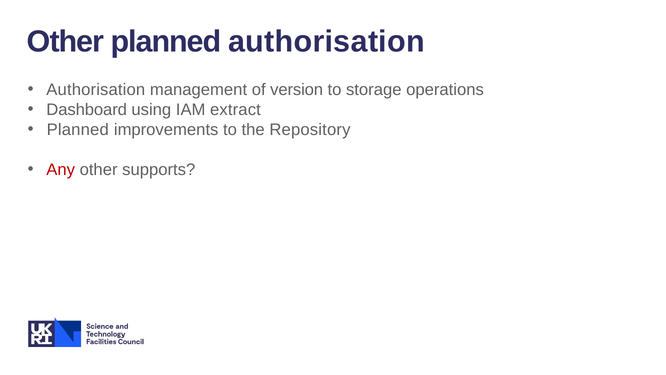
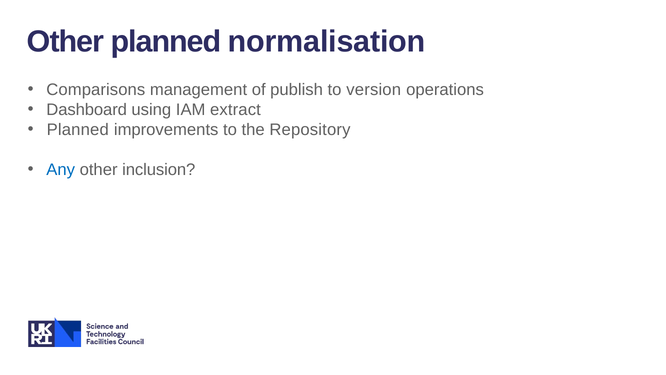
planned authorisation: authorisation -> normalisation (327, 42)
Authorisation: Authorisation -> Comparisons (96, 89)
version: version -> publish (297, 89)
storage: storage -> version (374, 89)
Any colour: red -> blue (61, 169)
supports: supports -> inclusion (159, 169)
